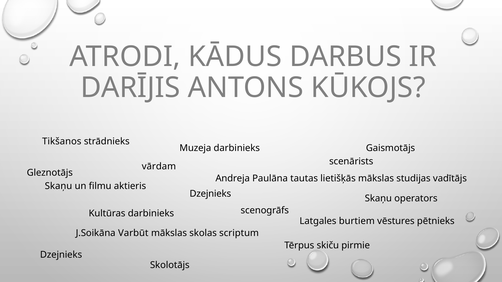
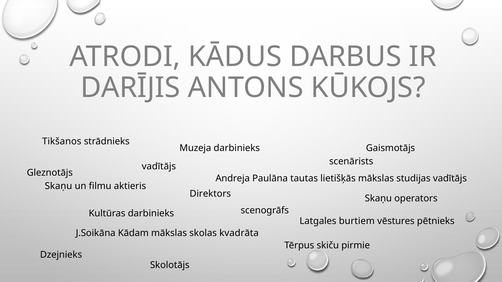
vārdam: vārdam -> vadītājs (159, 167)
Dzejnieks: Dzejnieks -> Direktors (210, 194)
Varbūt: Varbūt -> Kādam (133, 233)
scriptum: scriptum -> kvadrāta (239, 233)
